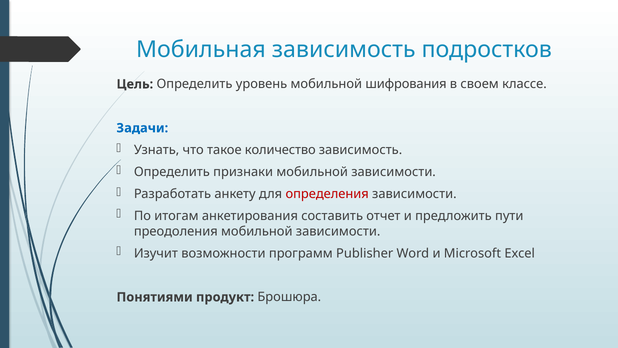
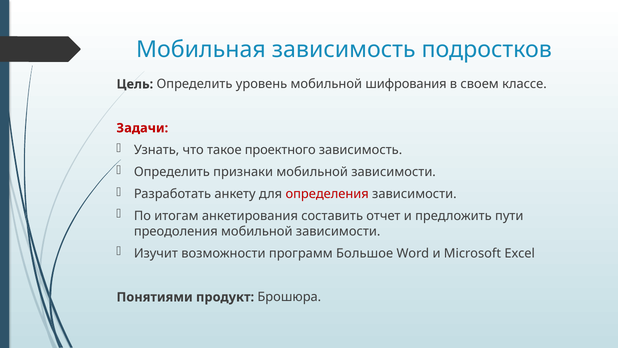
Задачи colour: blue -> red (142, 128)
количество: количество -> проектного (280, 150)
Publisher: Publisher -> Большое (365, 253)
